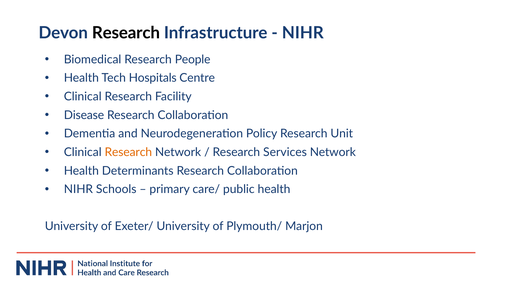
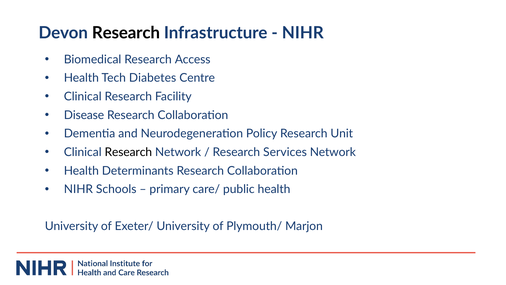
People: People -> Access (193, 59)
Hospitals: Hospitals -> Diabetes (153, 78)
Research colour: orange -> black (128, 152)
